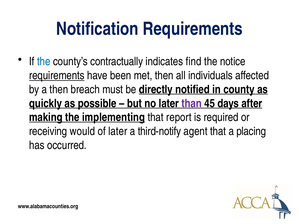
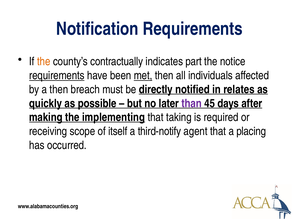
the colour: blue -> orange (44, 62)
find: find -> part (194, 62)
met underline: none -> present (143, 76)
county: county -> relates (239, 90)
report: report -> taking (179, 117)
would: would -> scope (82, 131)
of later: later -> itself (118, 131)
